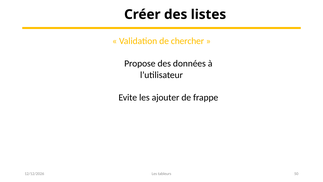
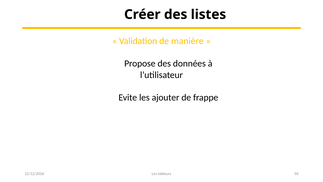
chercher: chercher -> manière (187, 41)
